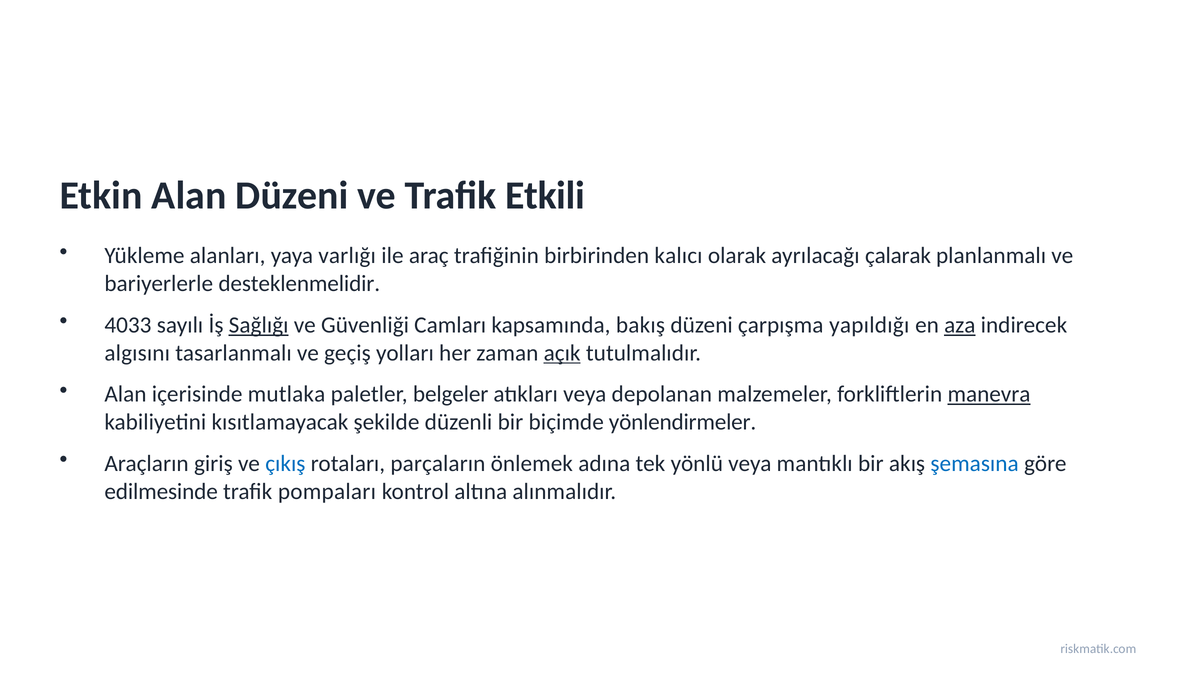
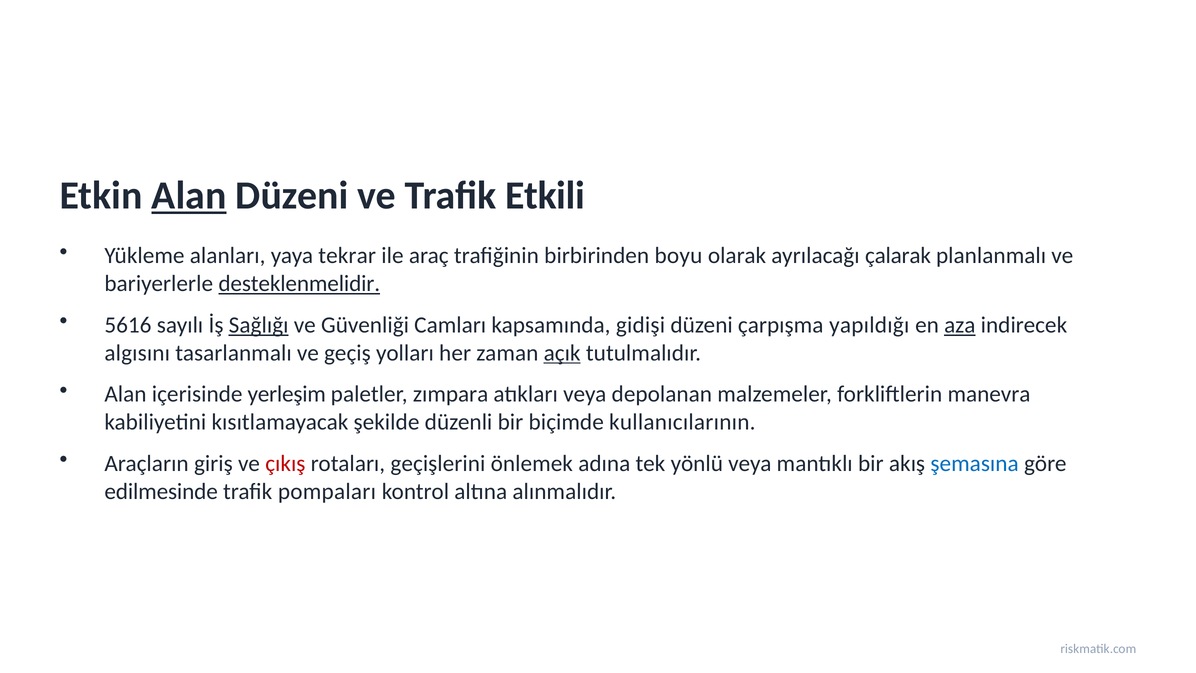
Alan underline: none -> present (189, 196)
varlığı: varlığı -> tekrar (347, 256)
kalıcı: kalıcı -> boyu (678, 256)
desteklenmelidir underline: none -> present (299, 284)
4033: 4033 -> 5616 (128, 325)
bakış: bakış -> gidişi (640, 325)
mutlaka: mutlaka -> yerleşim (287, 394)
belgeler: belgeler -> zımpara (451, 394)
manevra underline: present -> none (989, 394)
yönlendirmeler: yönlendirmeler -> kullanıcılarının (682, 422)
çıkış colour: blue -> red (285, 463)
parçaların: parçaların -> geçişlerini (438, 463)
